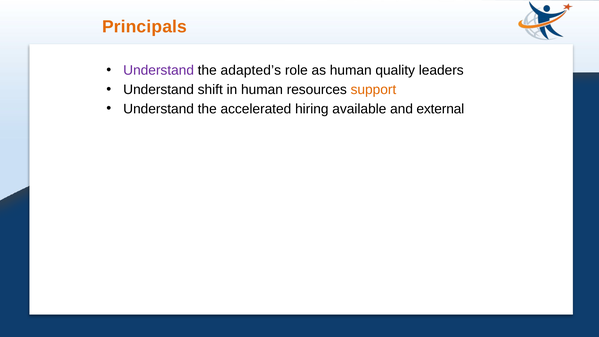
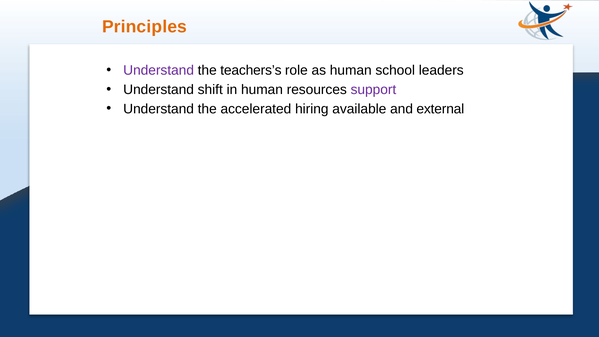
Principals: Principals -> Principles (145, 27)
adapted’s: adapted’s -> teachers’s (251, 70)
quality: quality -> school (395, 70)
support colour: orange -> purple (373, 90)
